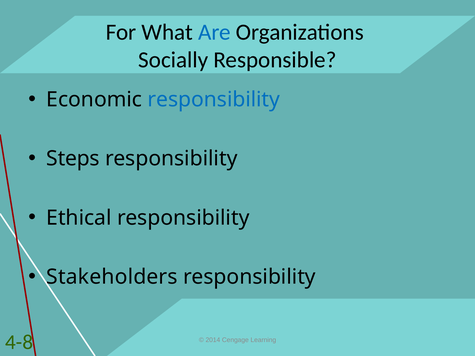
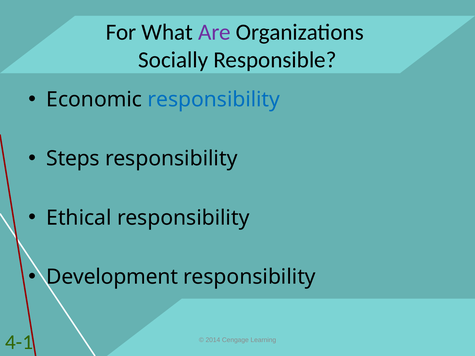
Are colour: blue -> purple (214, 32)
Stakeholders: Stakeholders -> Development (112, 277)
4-8: 4-8 -> 4-1 (19, 342)
